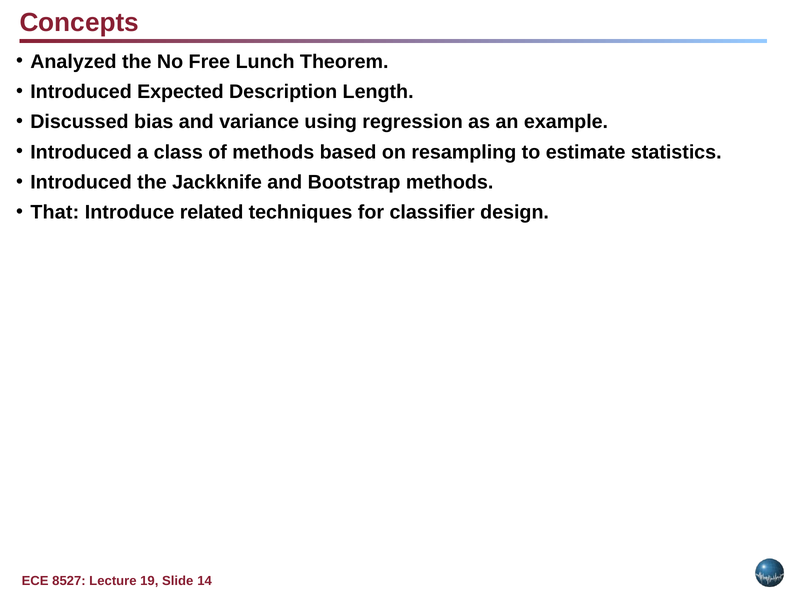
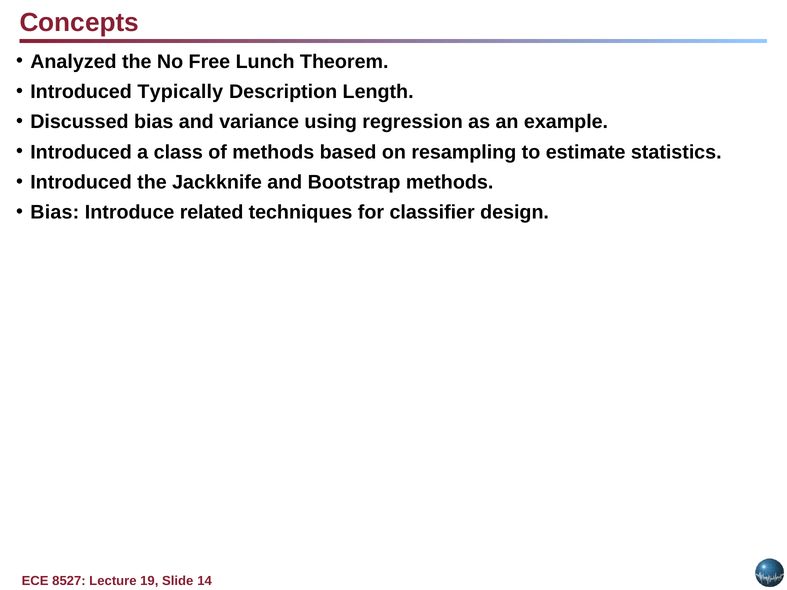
Expected: Expected -> Typically (180, 92)
That: That -> Bias (55, 212)
